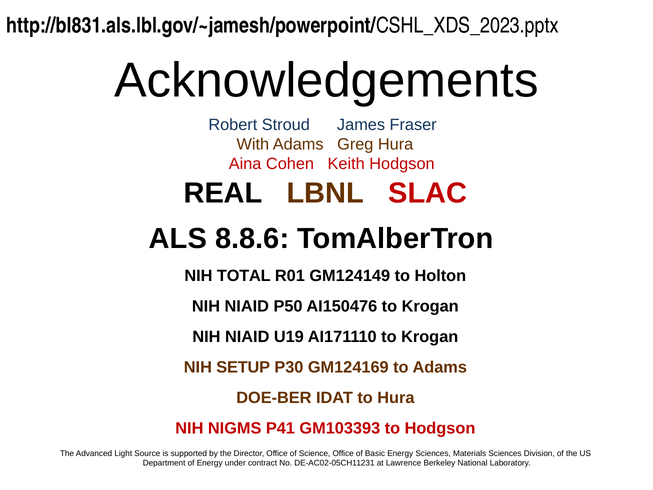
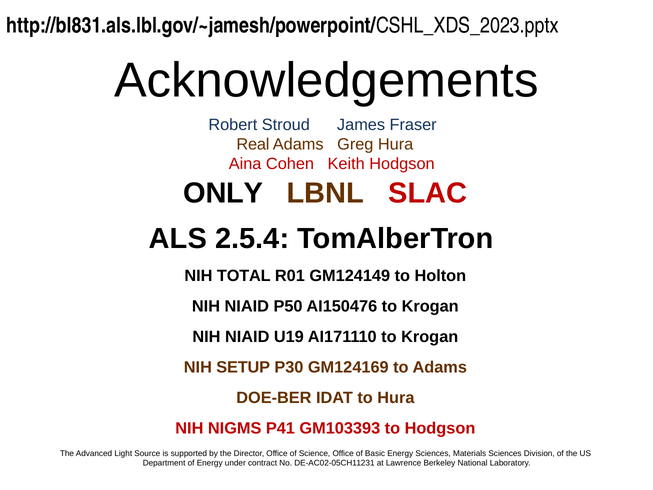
With: With -> Real (253, 144)
REAL: REAL -> ONLY (223, 193)
8.8.6: 8.8.6 -> 2.5.4 (252, 239)
